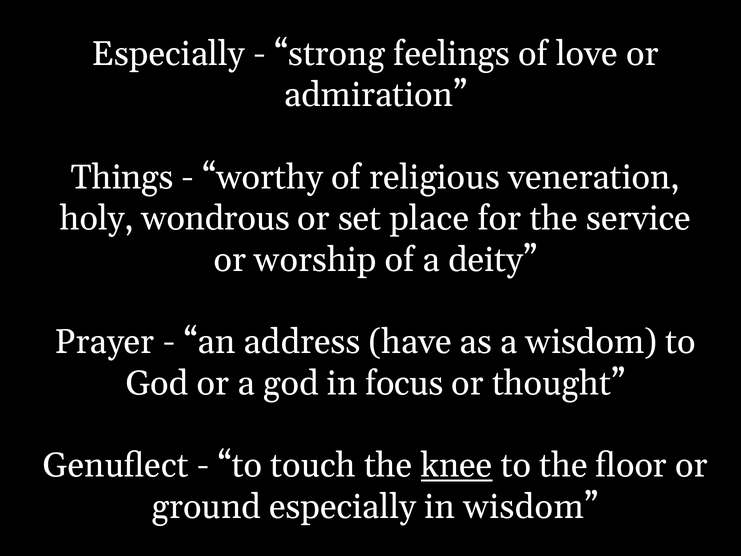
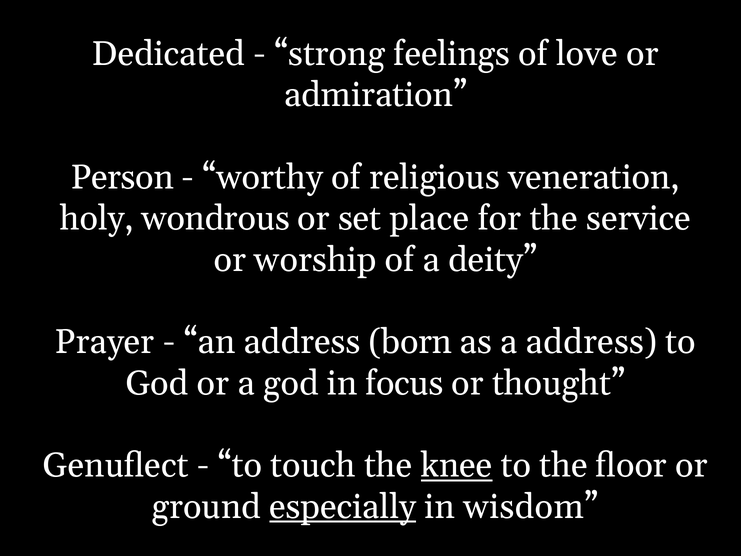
Especially: Especially -> Dedicated (168, 54)
Things: Things -> Person (122, 177)
have: have -> born (410, 342)
a wisdom: wisdom -> address (591, 342)
especially underline: none -> present (343, 507)
